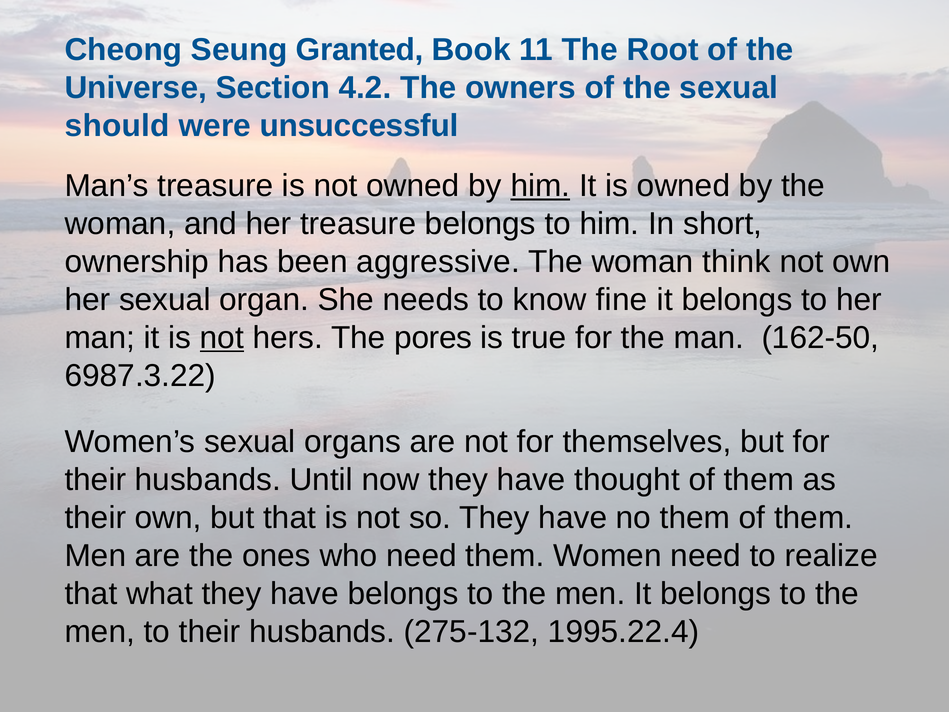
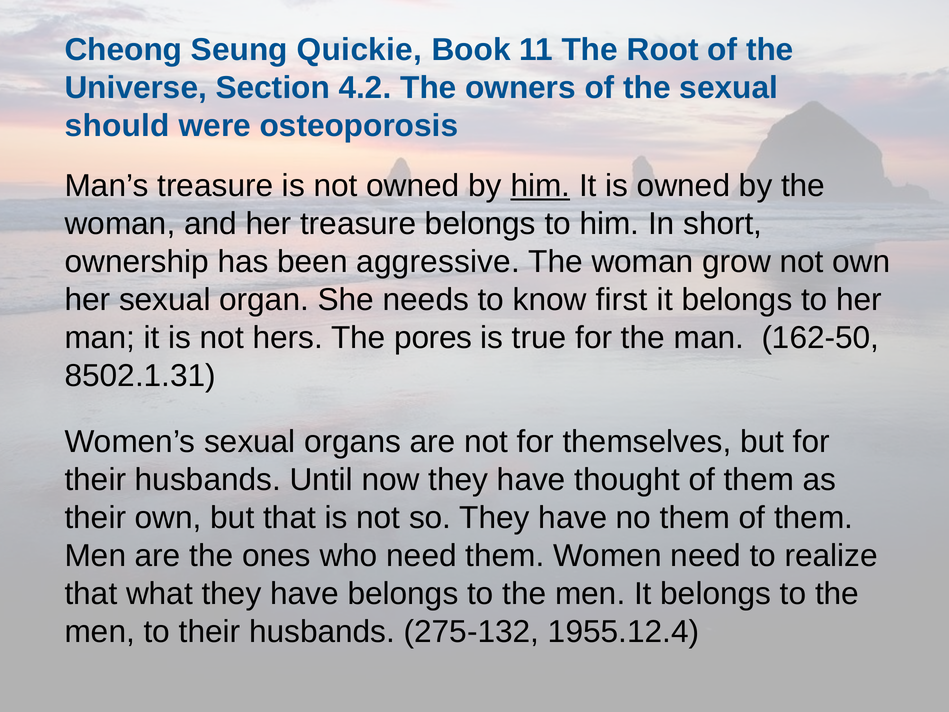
Granted: Granted -> Quickie (360, 50)
unsuccessful: unsuccessful -> osteoporosis (359, 126)
think: think -> grow (737, 262)
fine: fine -> first (622, 300)
not underline: present -> none (222, 337)
6987.3.22: 6987.3.22 -> 8502.1.31 (140, 375)
1995.22.4: 1995.22.4 -> 1955.12.4 (624, 632)
